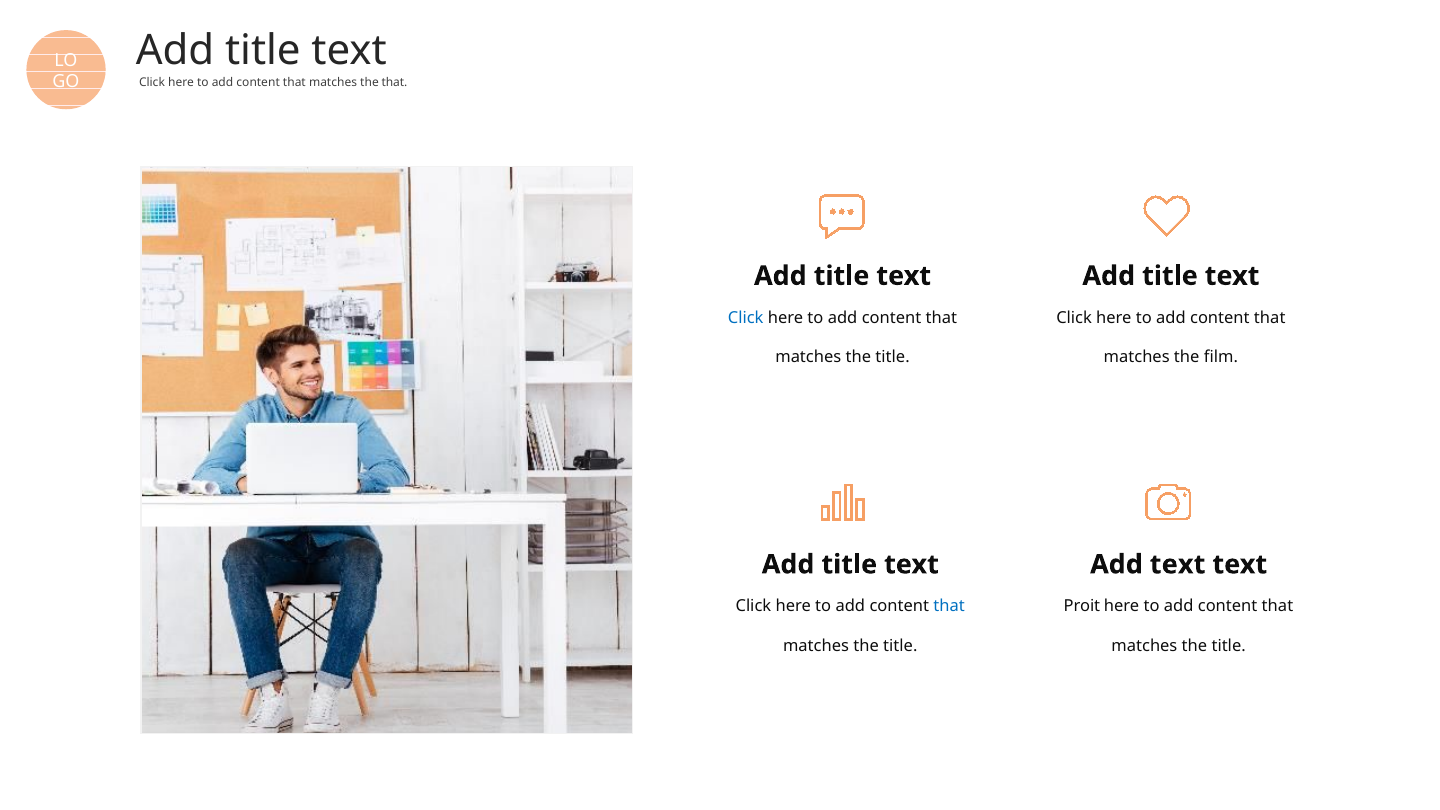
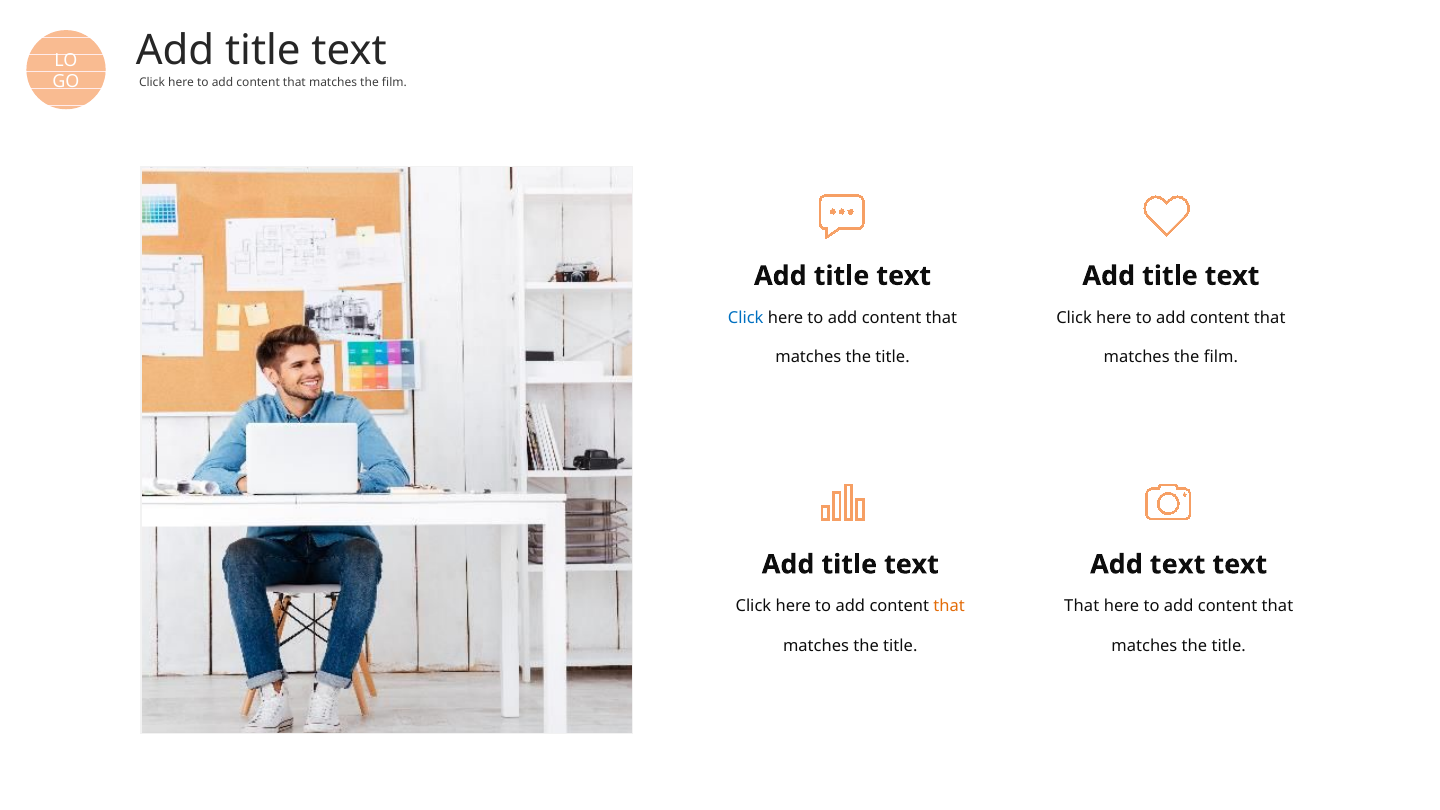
that: that -> film (394, 83)
that colour: blue -> orange (949, 606)
Proit: Proit -> That (1082, 606)
